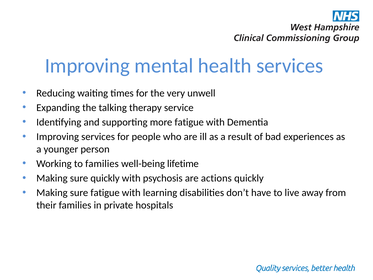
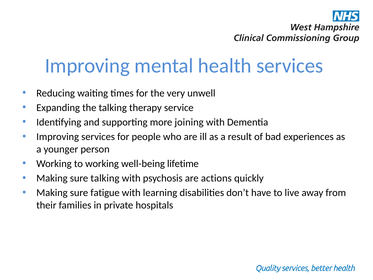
more fatigue: fatigue -> joining (189, 122)
to families: families -> working (102, 164)
sure quickly: quickly -> talking (105, 178)
